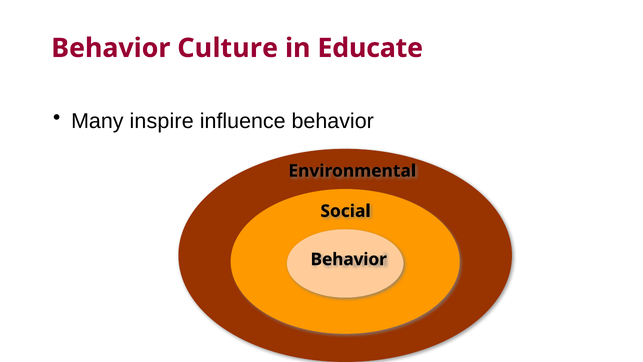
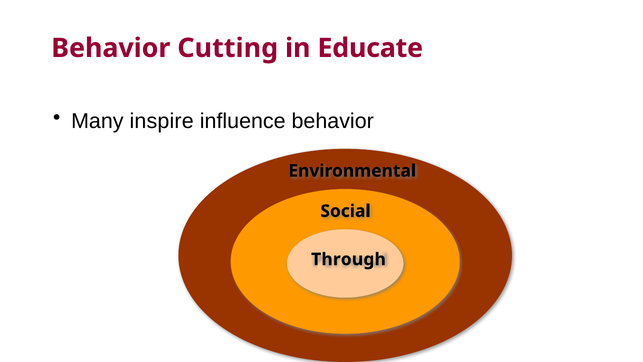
Culture: Culture -> Cutting (228, 48)
Behavior: Behavior -> Through (349, 259)
